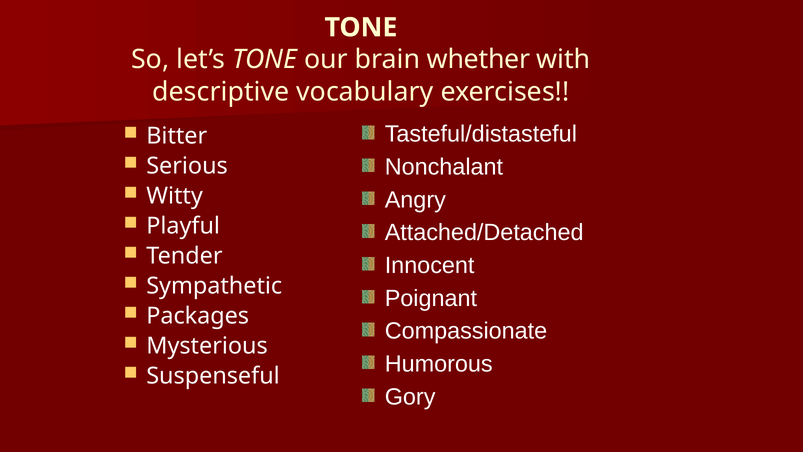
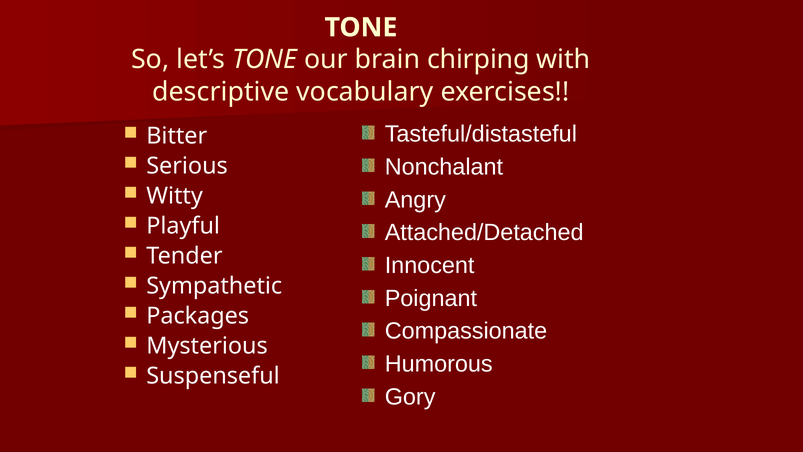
whether: whether -> chirping (478, 60)
